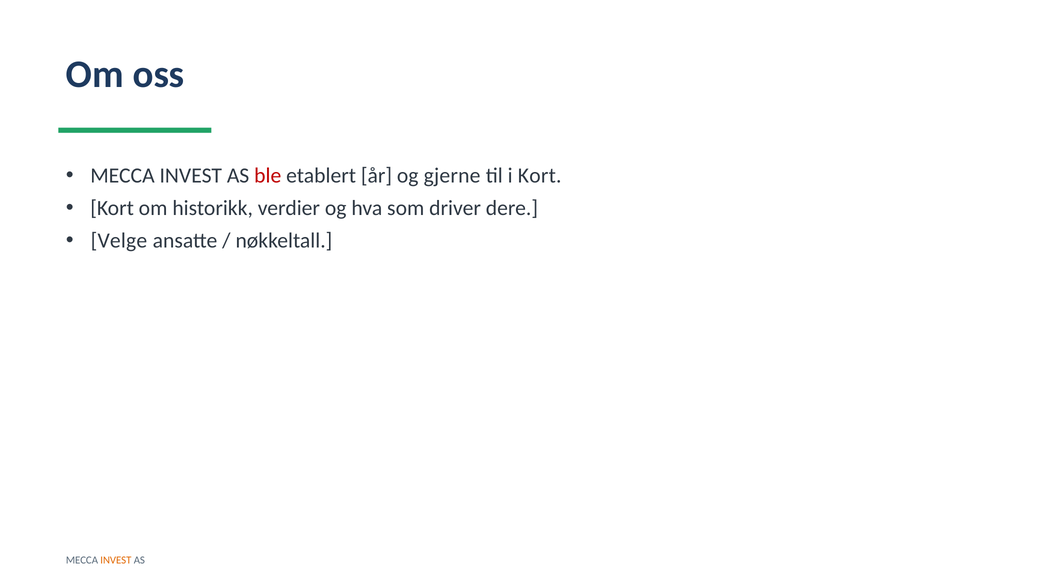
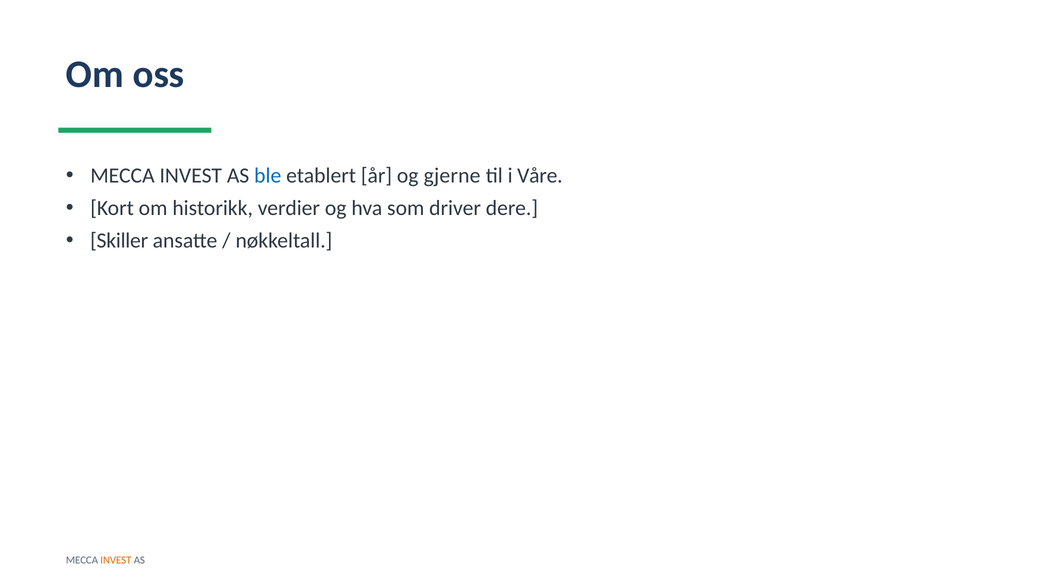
ble colour: red -> blue (268, 176)
i Kort: Kort -> Våre (540, 176)
Velge: Velge -> Skiller (119, 240)
